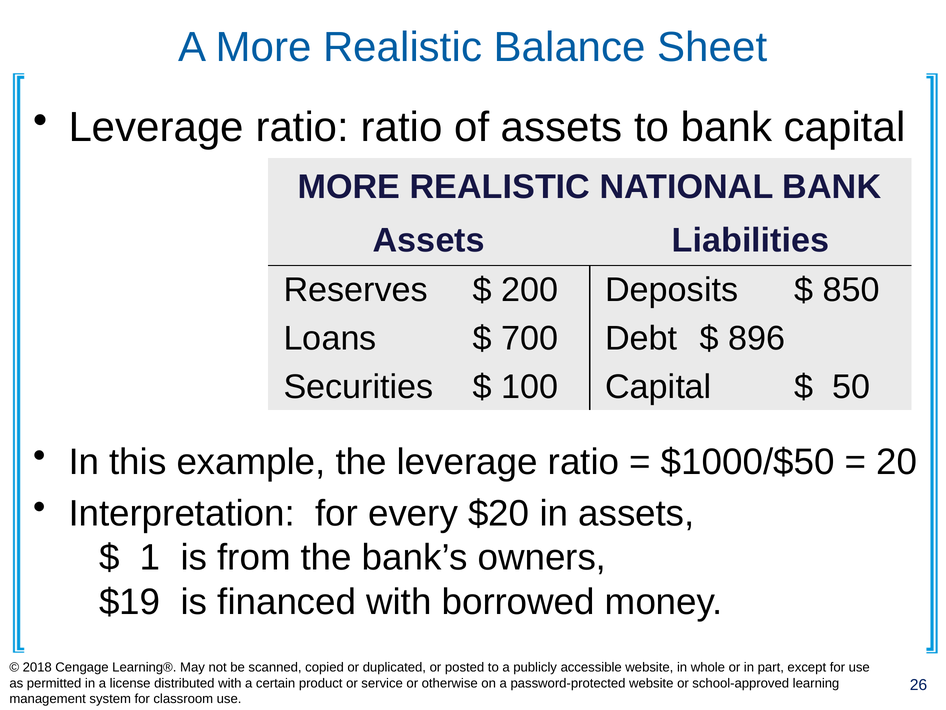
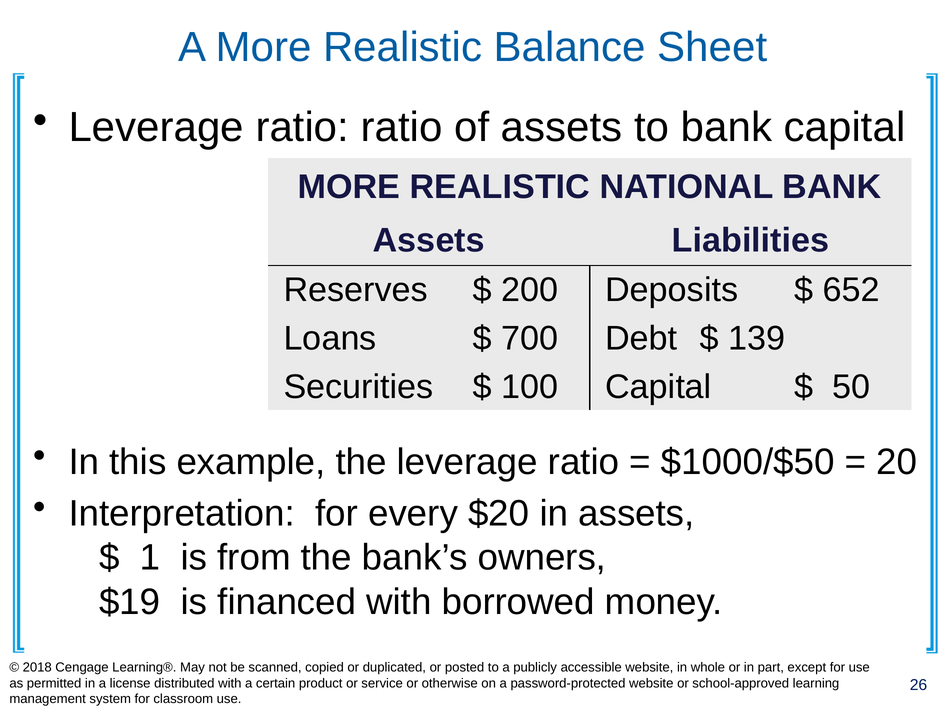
850: 850 -> 652 (851, 290)
896: 896 -> 139 (757, 338)
